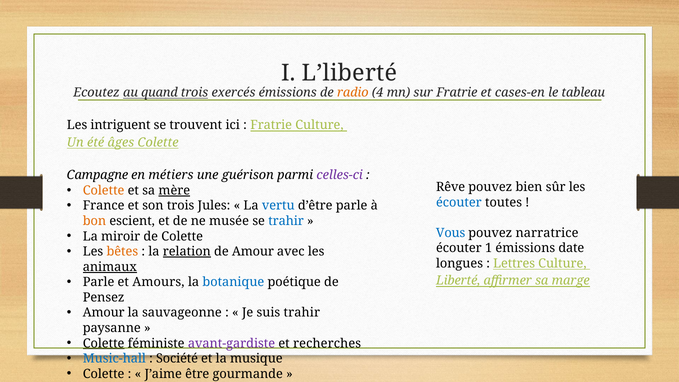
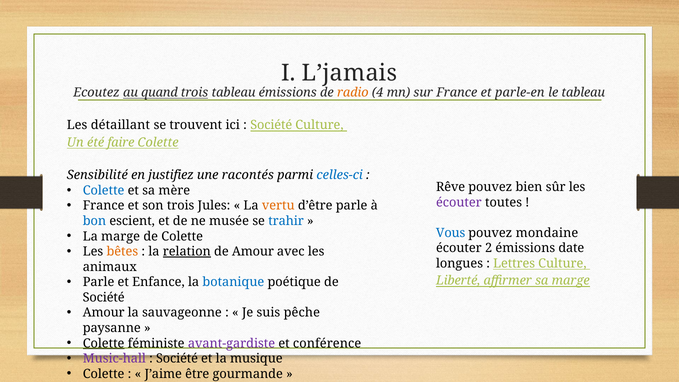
L’liberté: L’liberté -> L’jamais (350, 73)
trois exercés: exercés -> tableau (234, 93)
sur Fratrie: Fratrie -> France (457, 93)
cases-en: cases-en -> parle-en (520, 93)
intriguent: intriguent -> détaillant (120, 125)
Fratrie: Fratrie -> Société (271, 125)
âges: âges -> faire (121, 143)
Campagne: Campagne -> Sensibilité (97, 175)
métiers: métiers -> justifiez (171, 175)
guérison: guérison -> racontés (248, 175)
celles-ci colour: purple -> blue (340, 175)
Colette colour: orange -> blue (104, 190)
mère underline: present -> none (174, 190)
écouter colour: blue -> purple (459, 202)
vertu colour: blue -> orange (278, 206)
bon colour: orange -> blue (94, 221)
narratrice: narratrice -> mondaine (547, 233)
La miroir: miroir -> marge (121, 236)
1: 1 -> 2 (489, 248)
animaux underline: present -> none (110, 267)
Amours: Amours -> Enfance (158, 282)
Pensez: Pensez -> Société (104, 297)
suis trahir: trahir -> pêche (302, 313)
recherches: recherches -> conférence (327, 343)
Music-hall colour: blue -> purple (114, 359)
